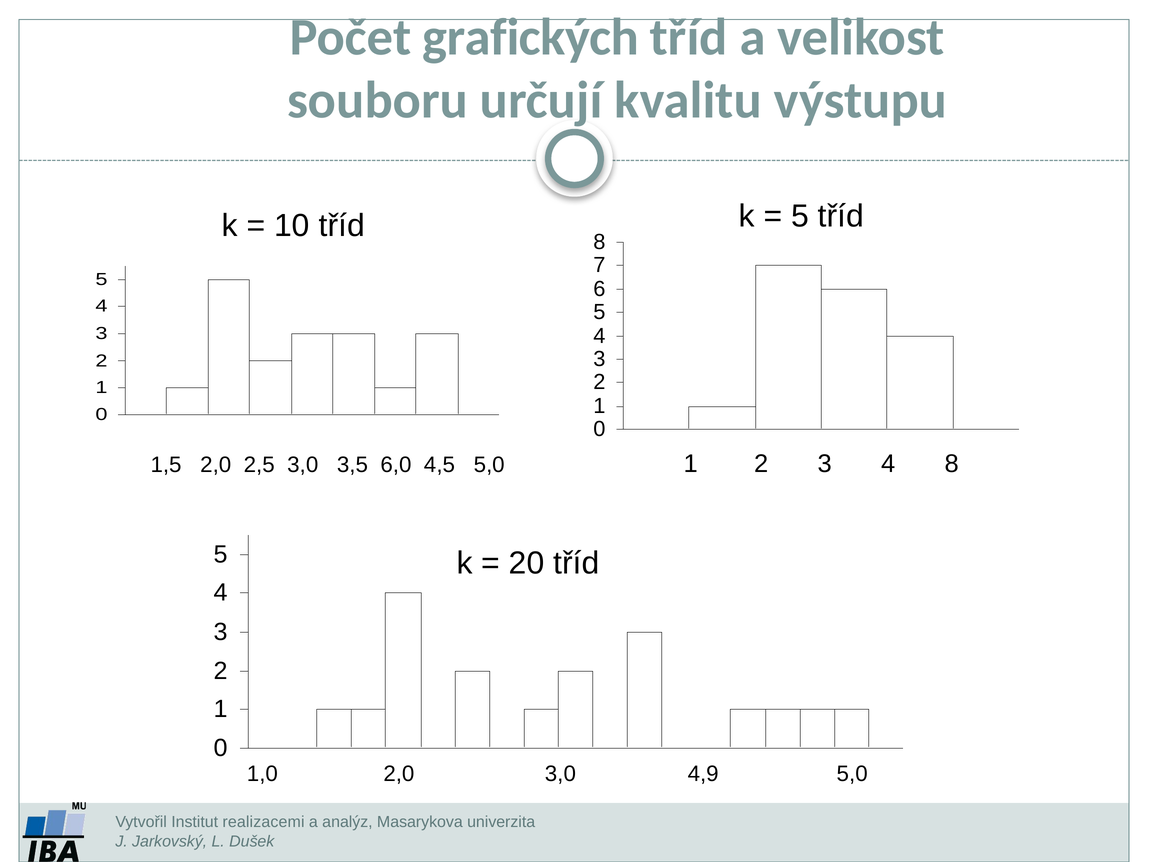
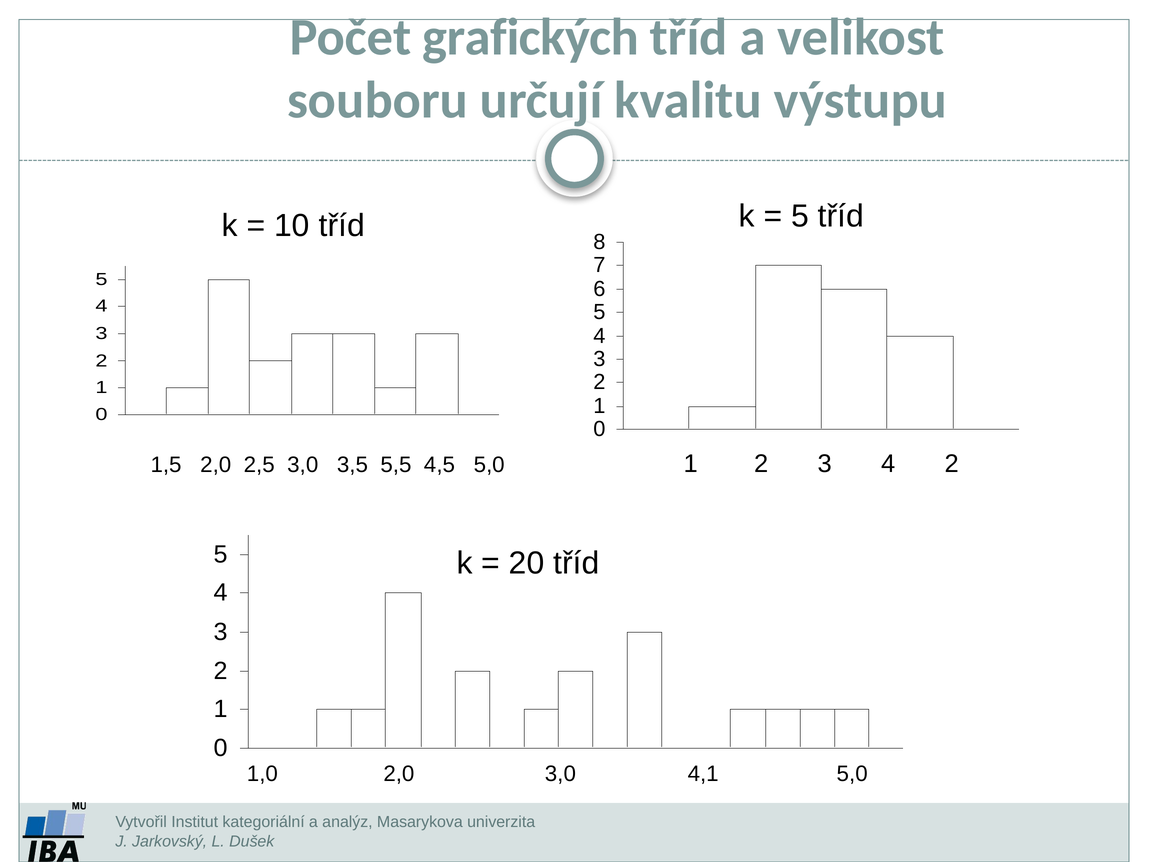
6,0: 6,0 -> 5,5 (396, 465)
4 8: 8 -> 2 (952, 464)
4,9: 4,9 -> 4,1 (703, 774)
realizacemi: realizacemi -> kategoriální (264, 822)
